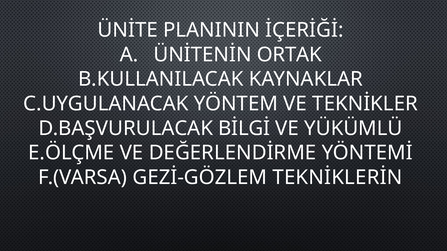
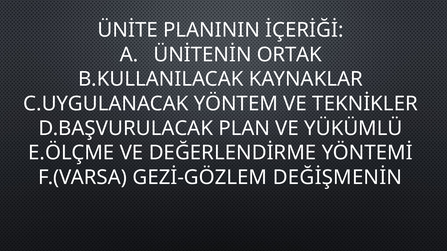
BİLGİ: BİLGİ -> PLAN (244, 129)
TEKNİKLERİN: TEKNİKLERİN -> DEĞİŞMENİN (337, 178)
